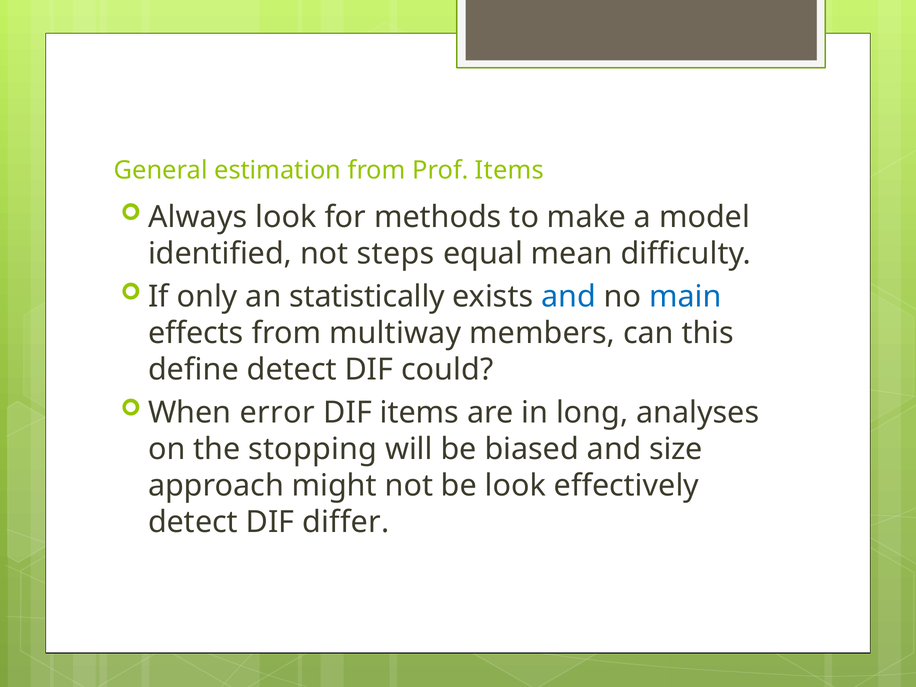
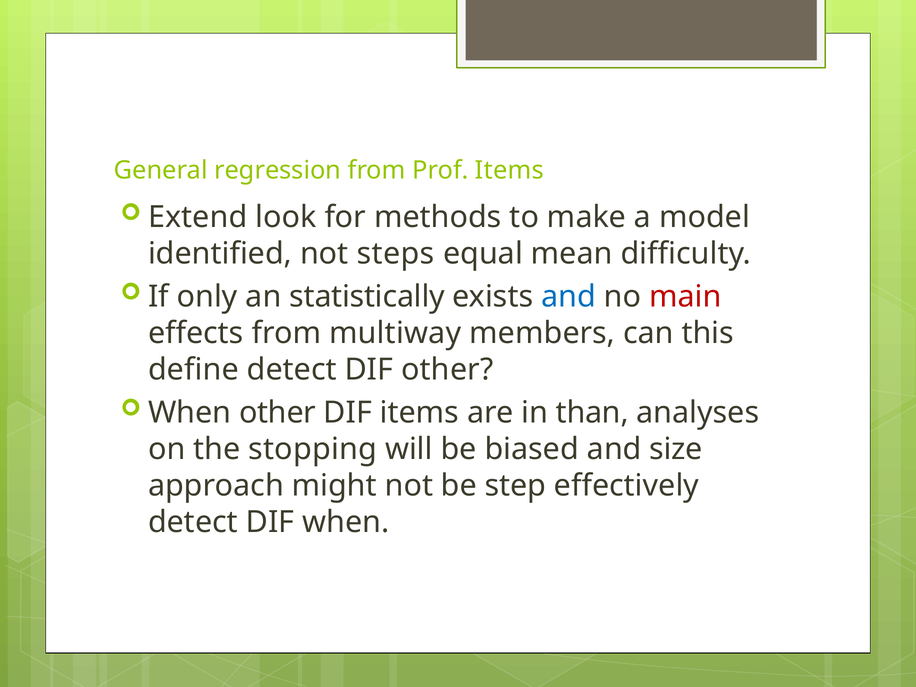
estimation: estimation -> regression (278, 170)
Always: Always -> Extend (198, 217)
main colour: blue -> red (685, 296)
DIF could: could -> other (447, 370)
When error: error -> other (278, 412)
long: long -> than (592, 412)
be look: look -> step (516, 486)
DIF differ: differ -> when (346, 522)
